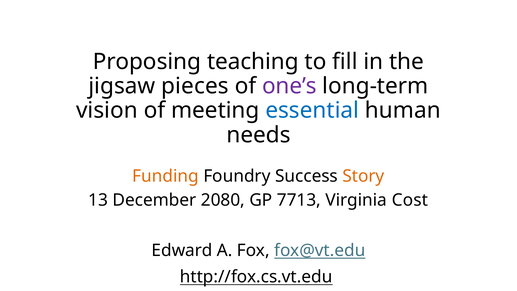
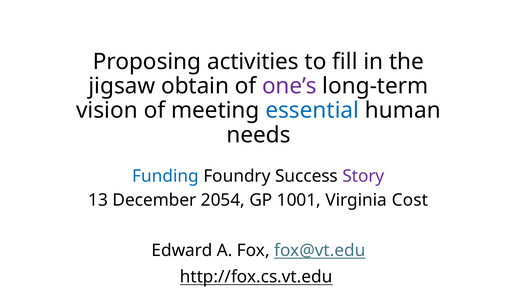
teaching: teaching -> activities (253, 62)
pieces: pieces -> obtain (195, 86)
Funding colour: orange -> blue (166, 176)
Story colour: orange -> purple (363, 176)
2080: 2080 -> 2054 (223, 200)
7713: 7713 -> 1001 (299, 200)
